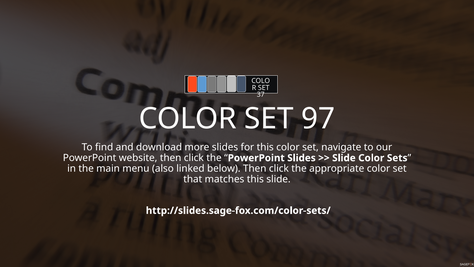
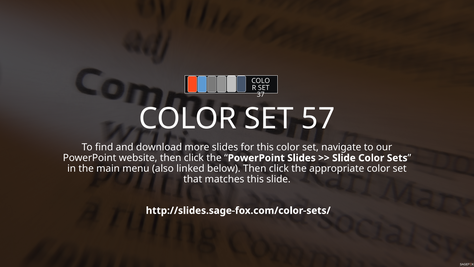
97: 97 -> 57 (318, 118)
